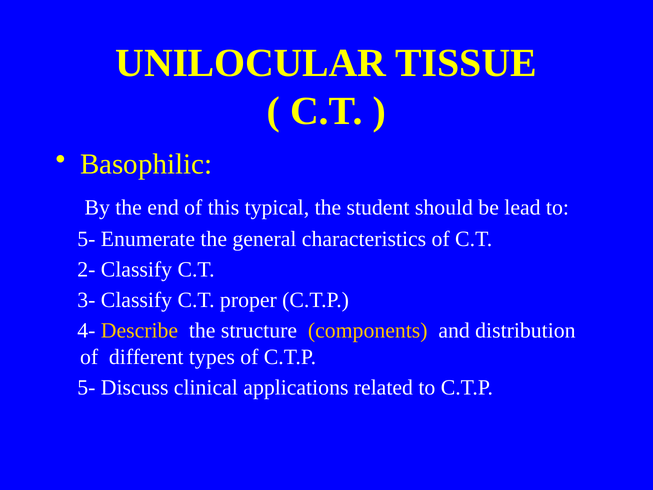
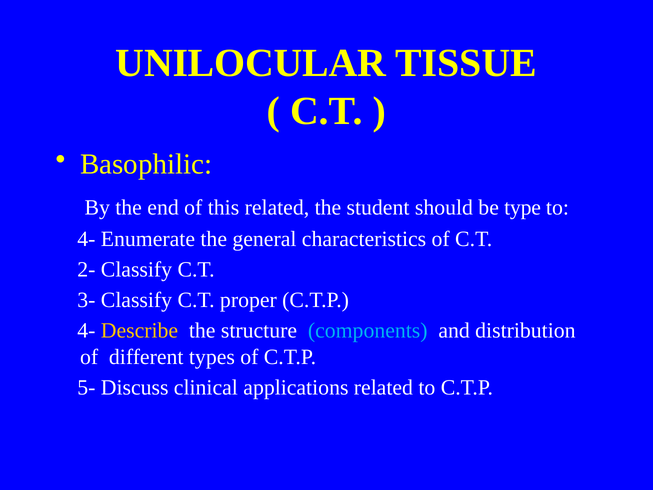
this typical: typical -> related (277, 207)
lead: lead -> type (523, 207)
5-: 5- -> 4- (86, 239)
components colour: yellow -> light blue (368, 331)
